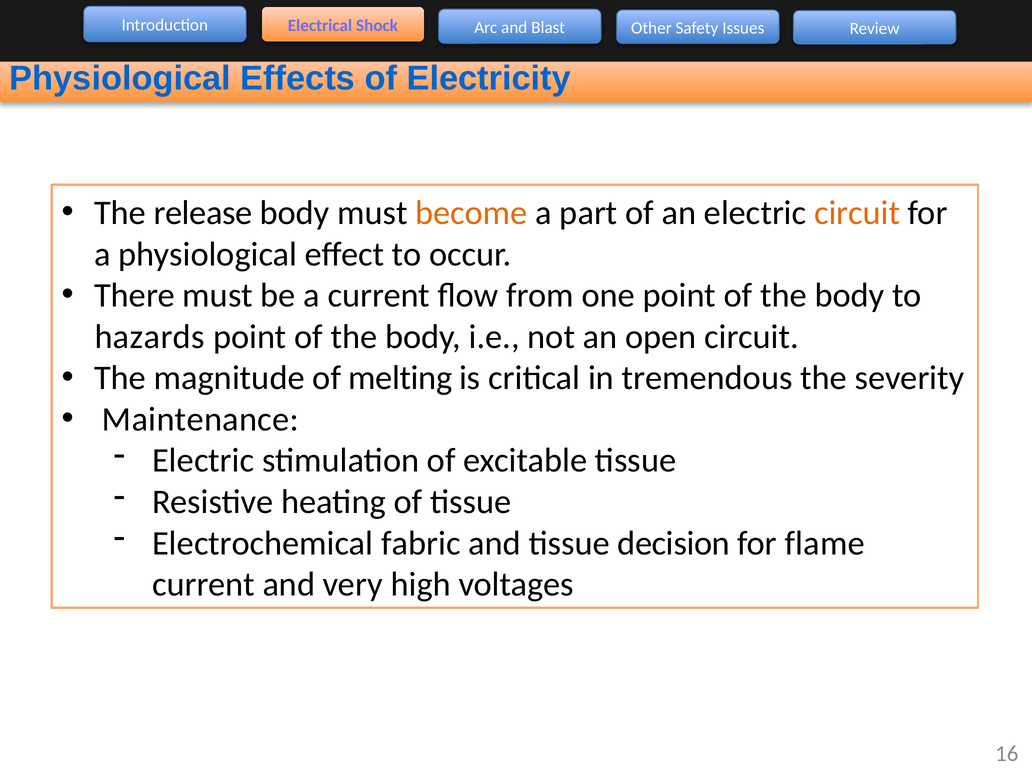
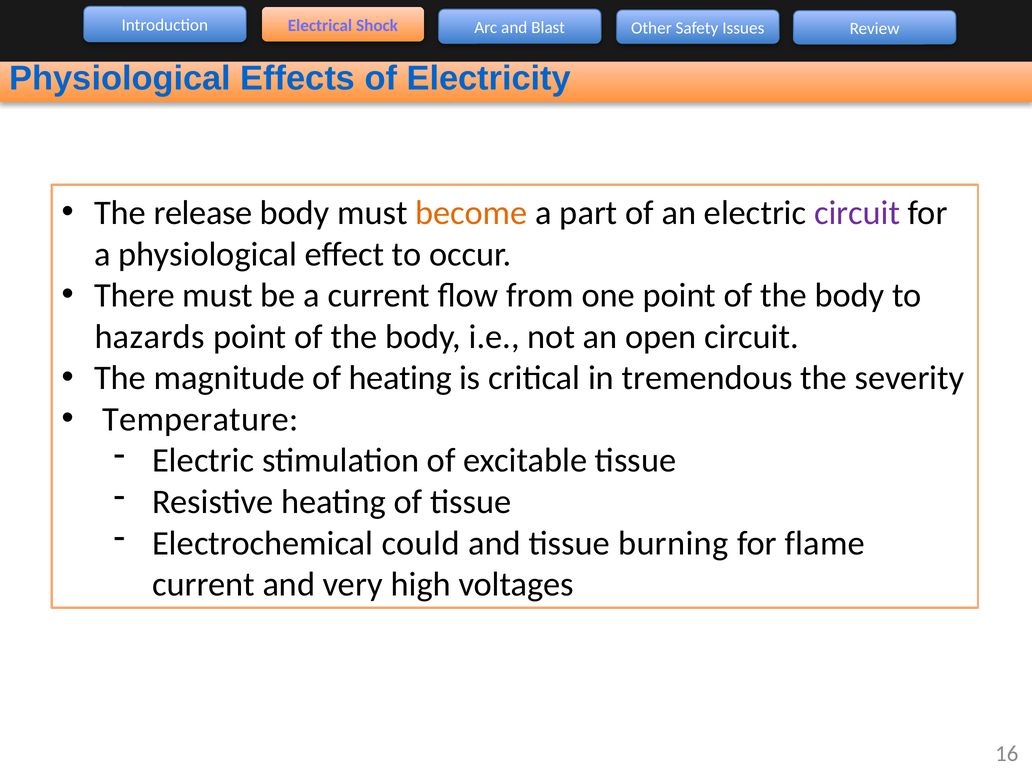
circuit colour: orange -> purple (857, 213)
of melting: melting -> heating (400, 378)
Maintenance: Maintenance -> Temperature (200, 419)
fabric: fabric -> could (421, 543)
decision: decision -> burning (673, 543)
